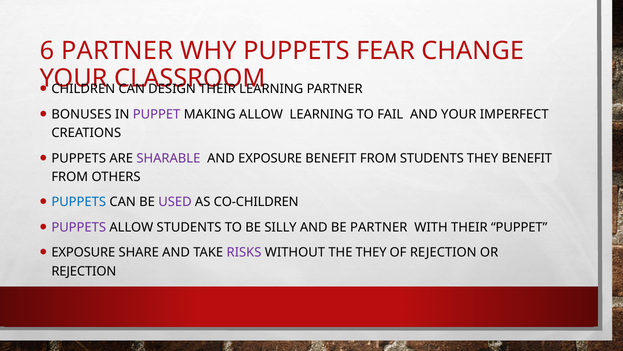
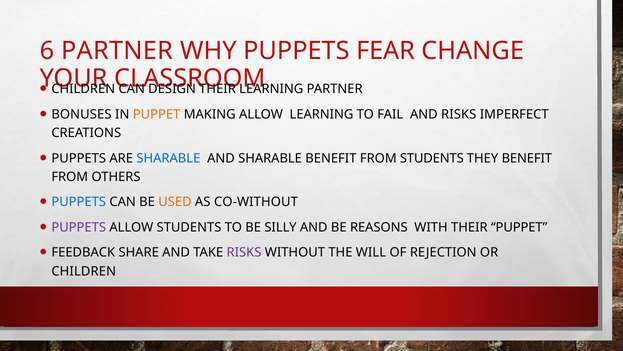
PUPPET colour: purple -> orange (157, 114)
AND YOUR: YOUR -> RISKS (459, 114)
SHARABLE colour: purple -> blue (168, 158)
AND EXPOSURE: EXPOSURE -> SHARABLE (270, 158)
USED colour: purple -> orange (175, 202)
CO-CHILDREN: CO-CHILDREN -> CO-WITHOUT (256, 202)
BE PARTNER: PARTNER -> REASONS (379, 227)
EXPOSURE: EXPOSURE -> FEEDBACK (83, 252)
THE THEY: THEY -> WILL (371, 252)
REJECTION: REJECTION -> CHILDREN (84, 271)
